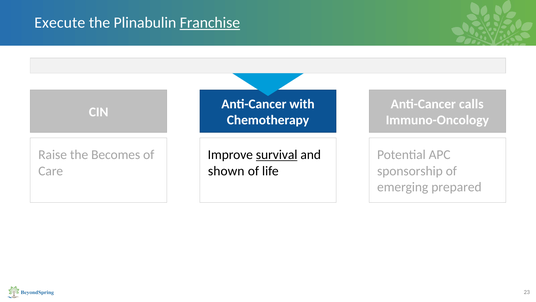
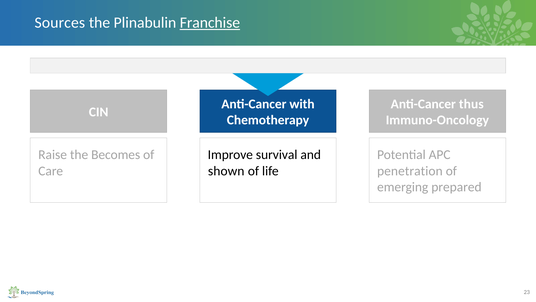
Execute: Execute -> Sources (60, 23)
calls: calls -> thus (471, 104)
survival underline: present -> none (277, 155)
sponsorship: sponsorship -> penetration (410, 171)
